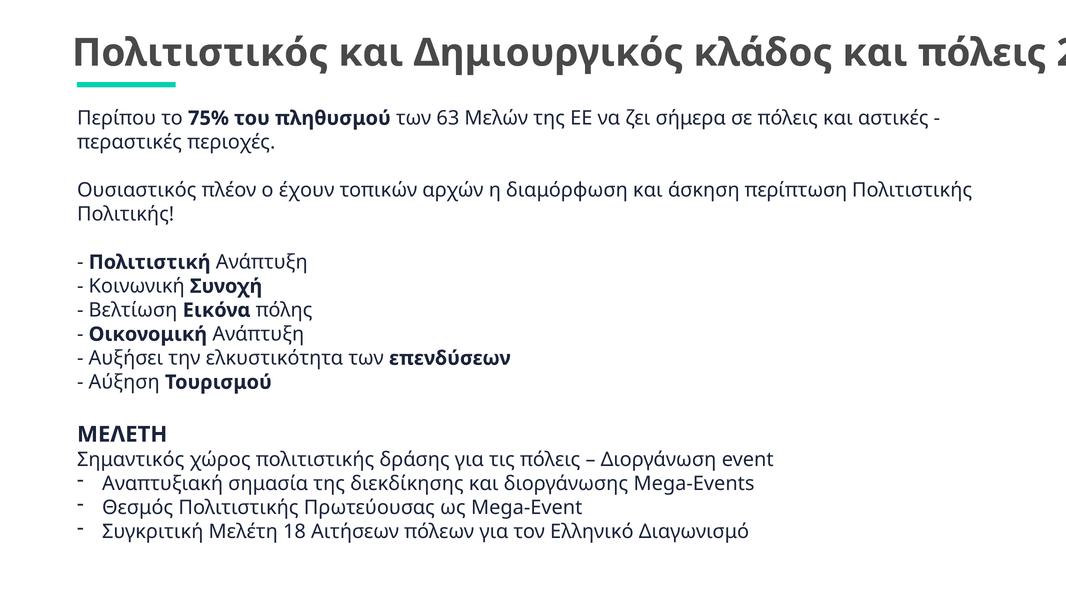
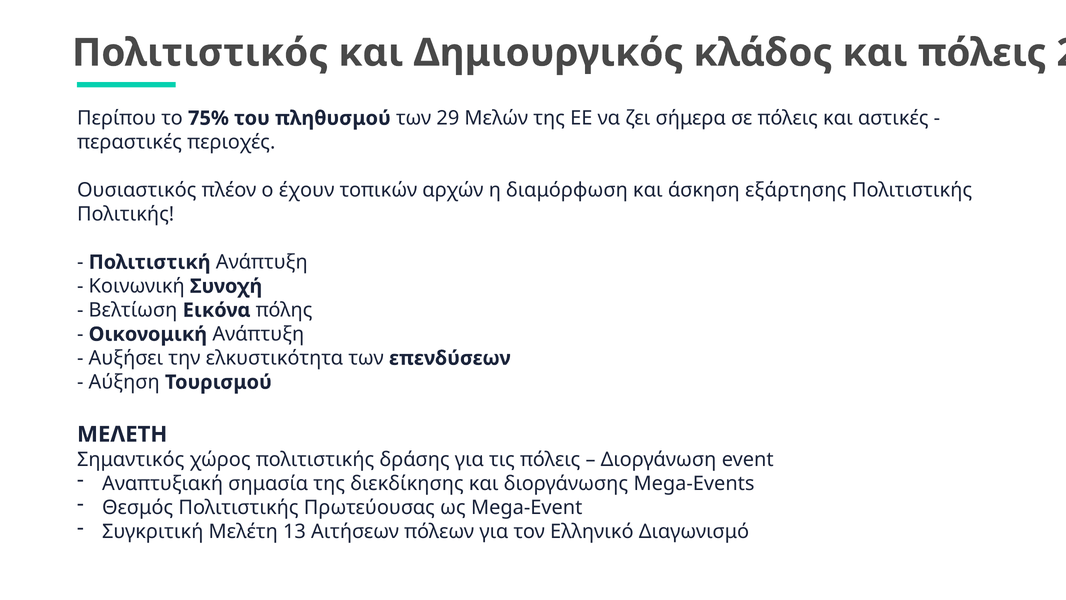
63: 63 -> 29 (448, 118)
περίπτωση: περίπτωση -> εξάρτησης (796, 190)
18: 18 -> 13 (295, 531)
